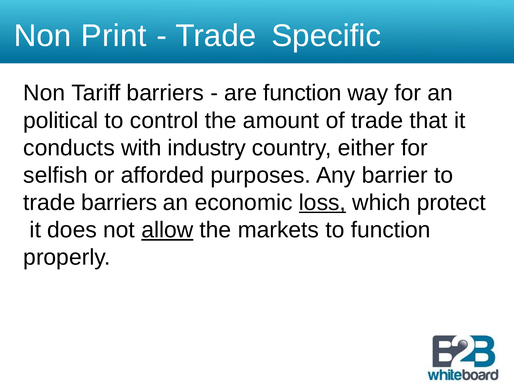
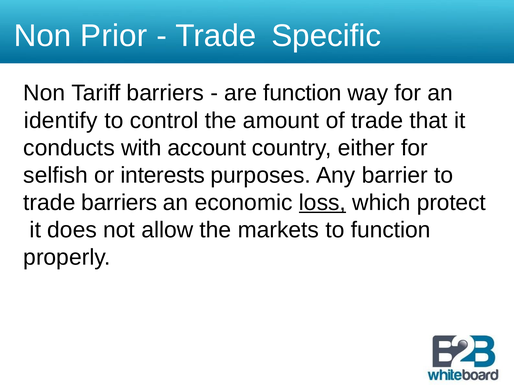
Print: Print -> Prior (114, 36)
political: political -> identify (61, 121)
industry: industry -> account (207, 148)
afforded: afforded -> interests (163, 175)
allow underline: present -> none (167, 230)
